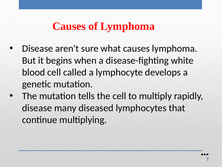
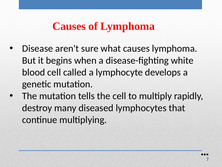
disease: disease -> destroy (37, 108)
